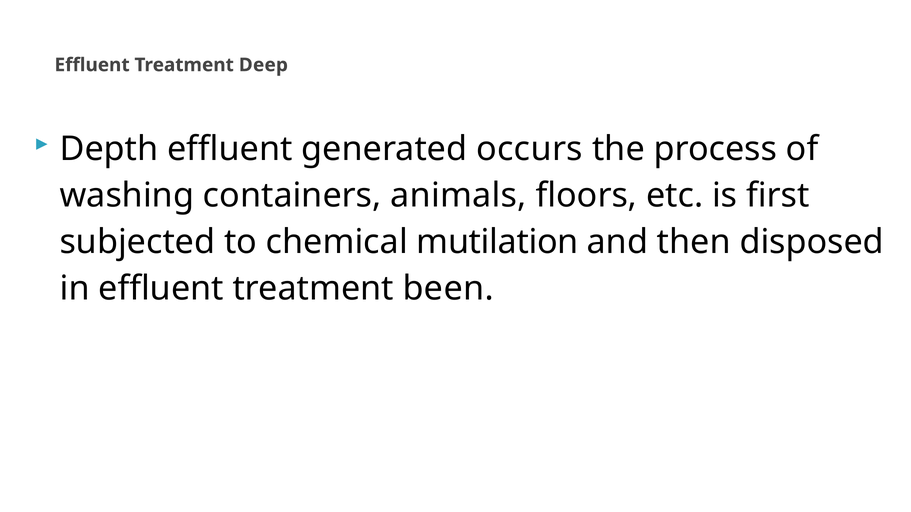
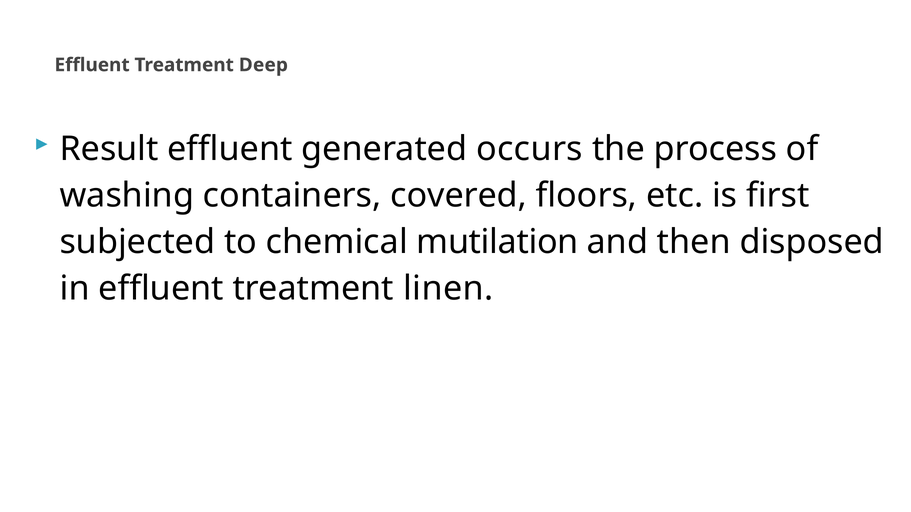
Depth: Depth -> Result (109, 149)
animals: animals -> covered (459, 196)
been: been -> linen (448, 289)
